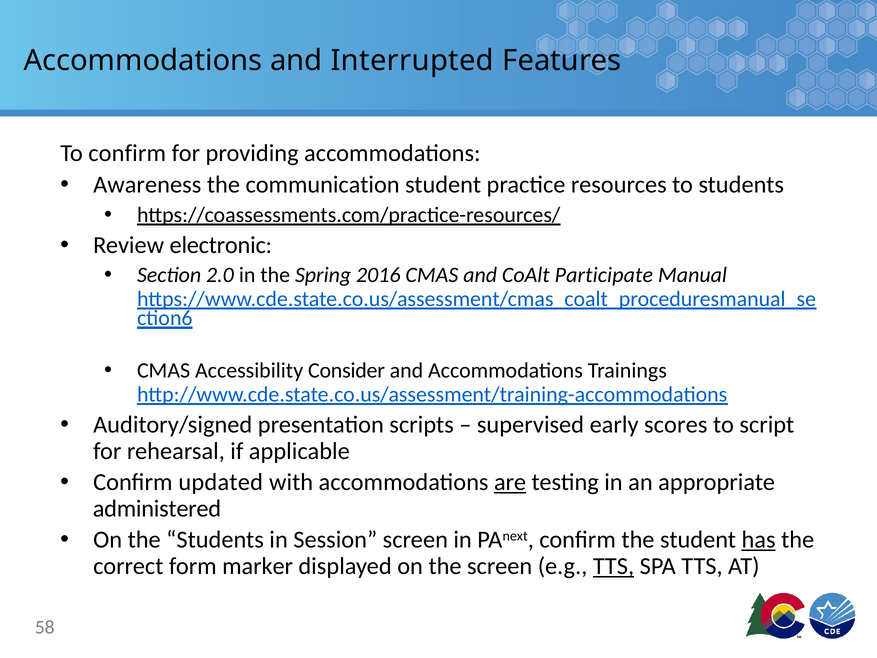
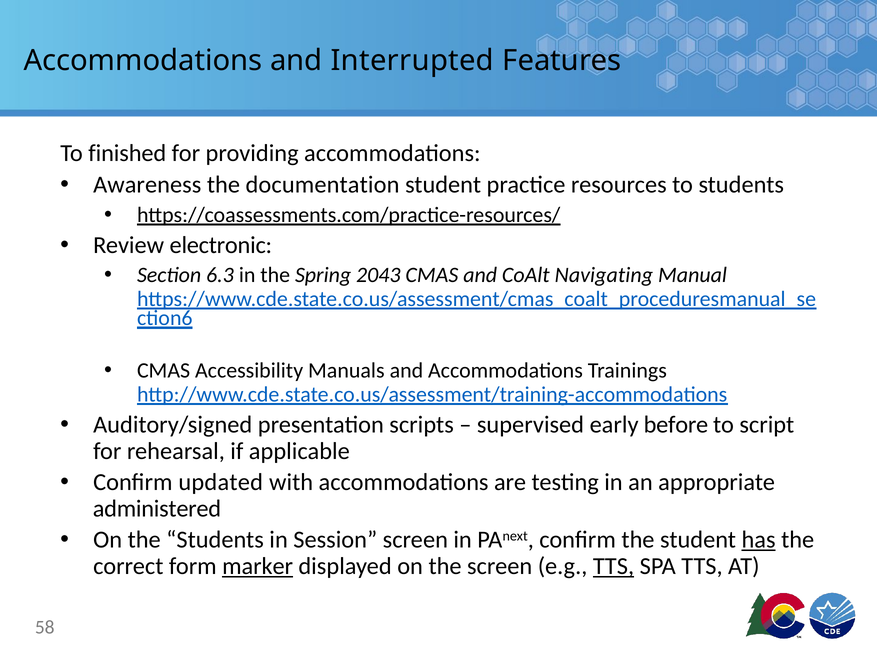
To confirm: confirm -> finished (127, 153)
communication: communication -> documentation (322, 185)
2.0: 2.0 -> 6.3 (220, 275)
2016: 2016 -> 2043 (378, 275)
Participate: Participate -> Navigating (604, 275)
Consider: Consider -> Manuals (346, 370)
scores: scores -> before (676, 424)
are underline: present -> none (510, 482)
marker underline: none -> present (258, 566)
